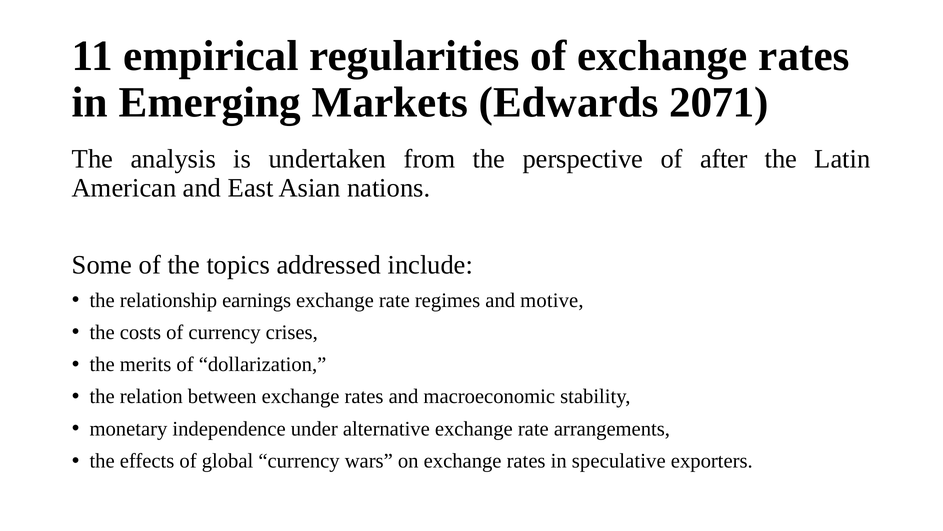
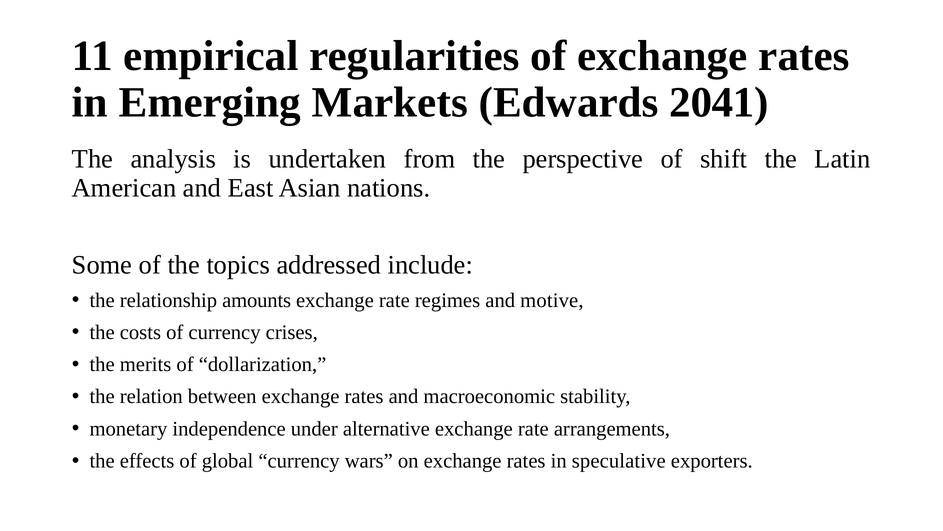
2071: 2071 -> 2041 (719, 103)
after: after -> shift (724, 159)
earnings: earnings -> amounts (257, 300)
